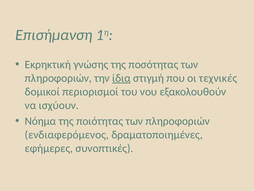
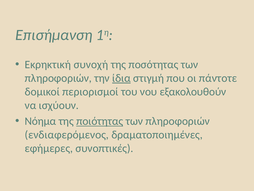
γνώσης: γνώσης -> συνοχή (91, 64)
τεχνικές: τεχνικές -> πάντοτε (218, 78)
ποιότητας underline: none -> present (100, 121)
